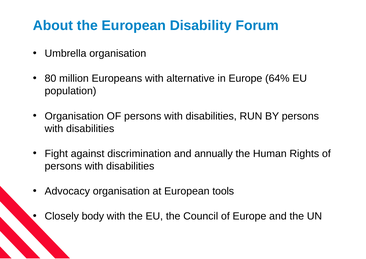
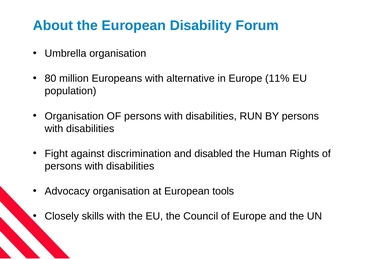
64%: 64% -> 11% (277, 79)
annually: annually -> disabled (214, 154)
body: body -> skills (93, 217)
